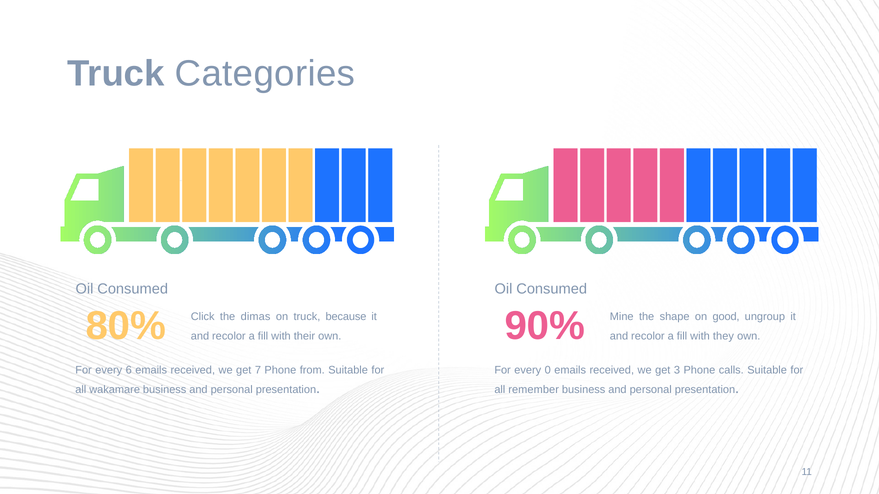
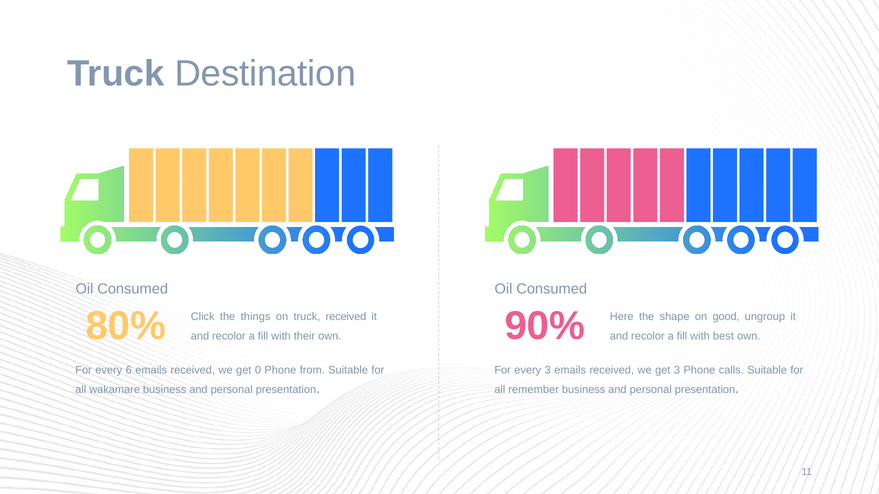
Categories: Categories -> Destination (265, 74)
dimas: dimas -> things (256, 317)
truck because: because -> received (346, 317)
Mine: Mine -> Here (622, 317)
they: they -> best (723, 337)
7: 7 -> 0 (258, 370)
every 0: 0 -> 3 (548, 370)
